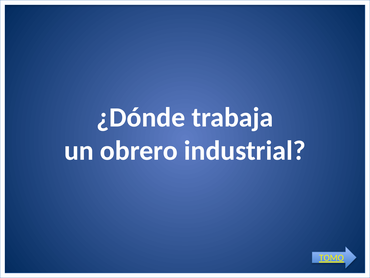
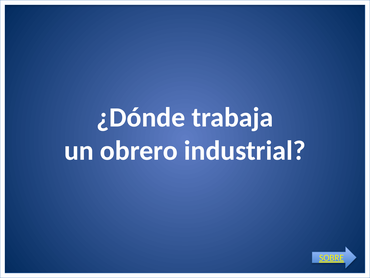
TOMO: TOMO -> SOBRE (332, 257)
